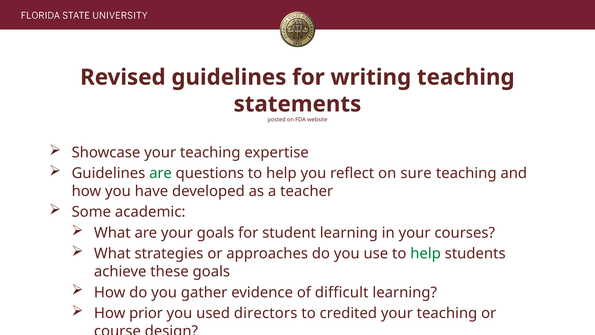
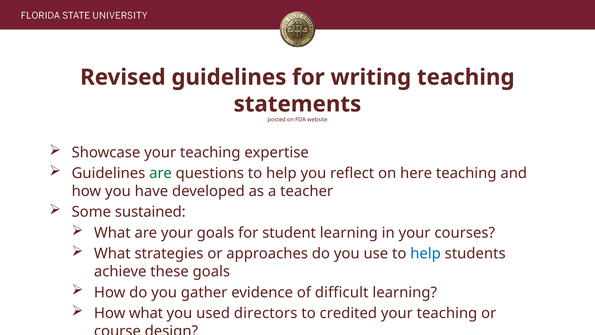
sure: sure -> here (416, 173)
academic: academic -> sustained (150, 212)
help colour: green -> blue (426, 254)
How prior: prior -> what (146, 313)
